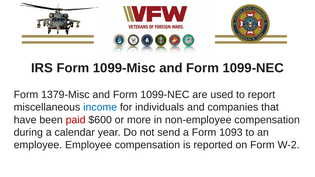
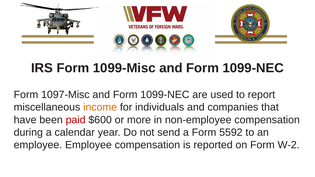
1379-Misc: 1379-Misc -> 1097-Misc (65, 95)
income colour: blue -> orange (100, 107)
1093: 1093 -> 5592 (231, 133)
